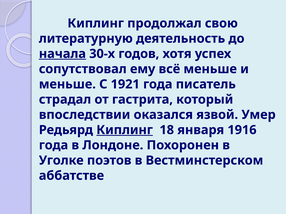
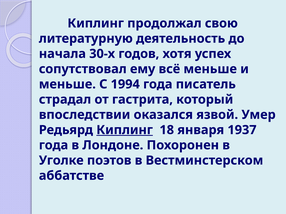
начала underline: present -> none (62, 54)
1921: 1921 -> 1994 (125, 84)
1916: 1916 -> 1937 (242, 130)
